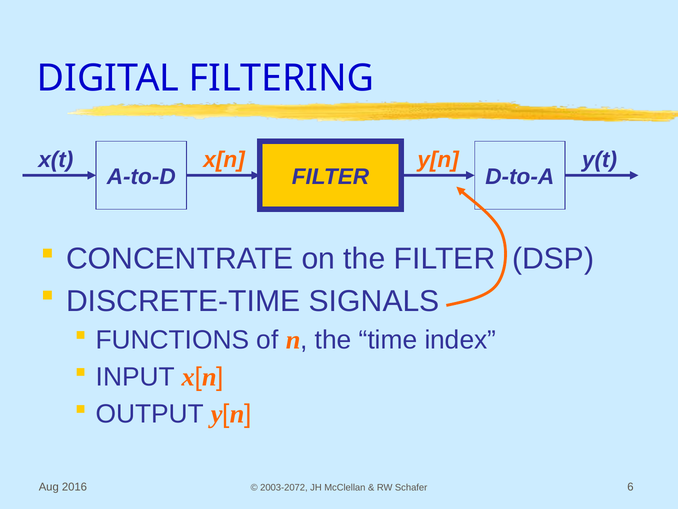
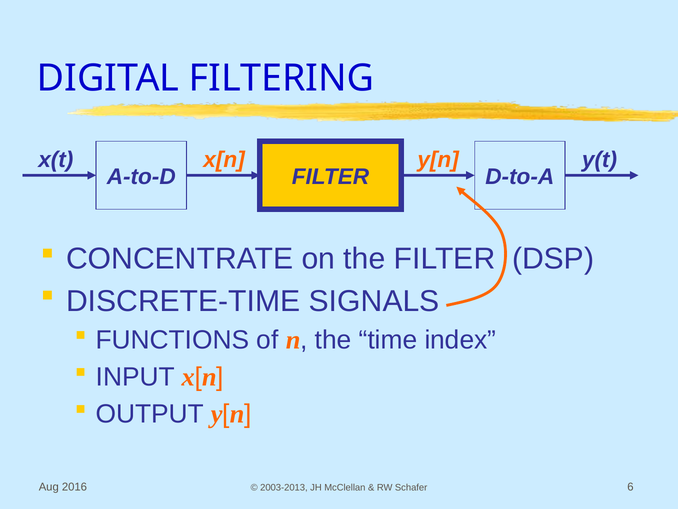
2003-2072: 2003-2072 -> 2003-2013 (284, 487)
